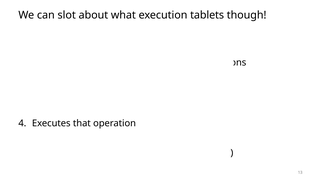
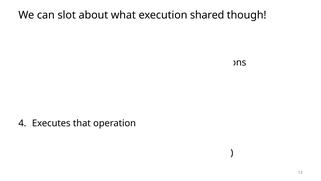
tablets: tablets -> shared (207, 15)
